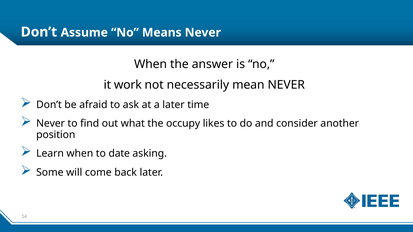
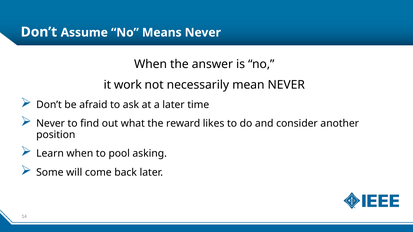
occupy: occupy -> reward (183, 124)
date: date -> pool (119, 154)
